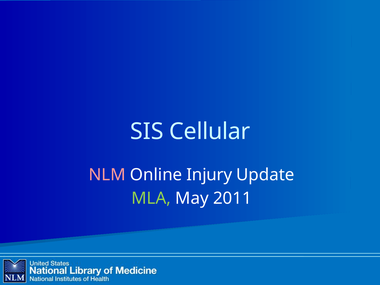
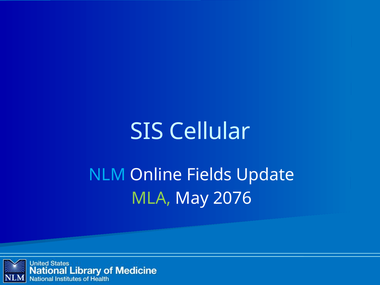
NLM colour: pink -> light blue (107, 175)
Injury: Injury -> Fields (209, 175)
2011: 2011 -> 2076 (232, 198)
